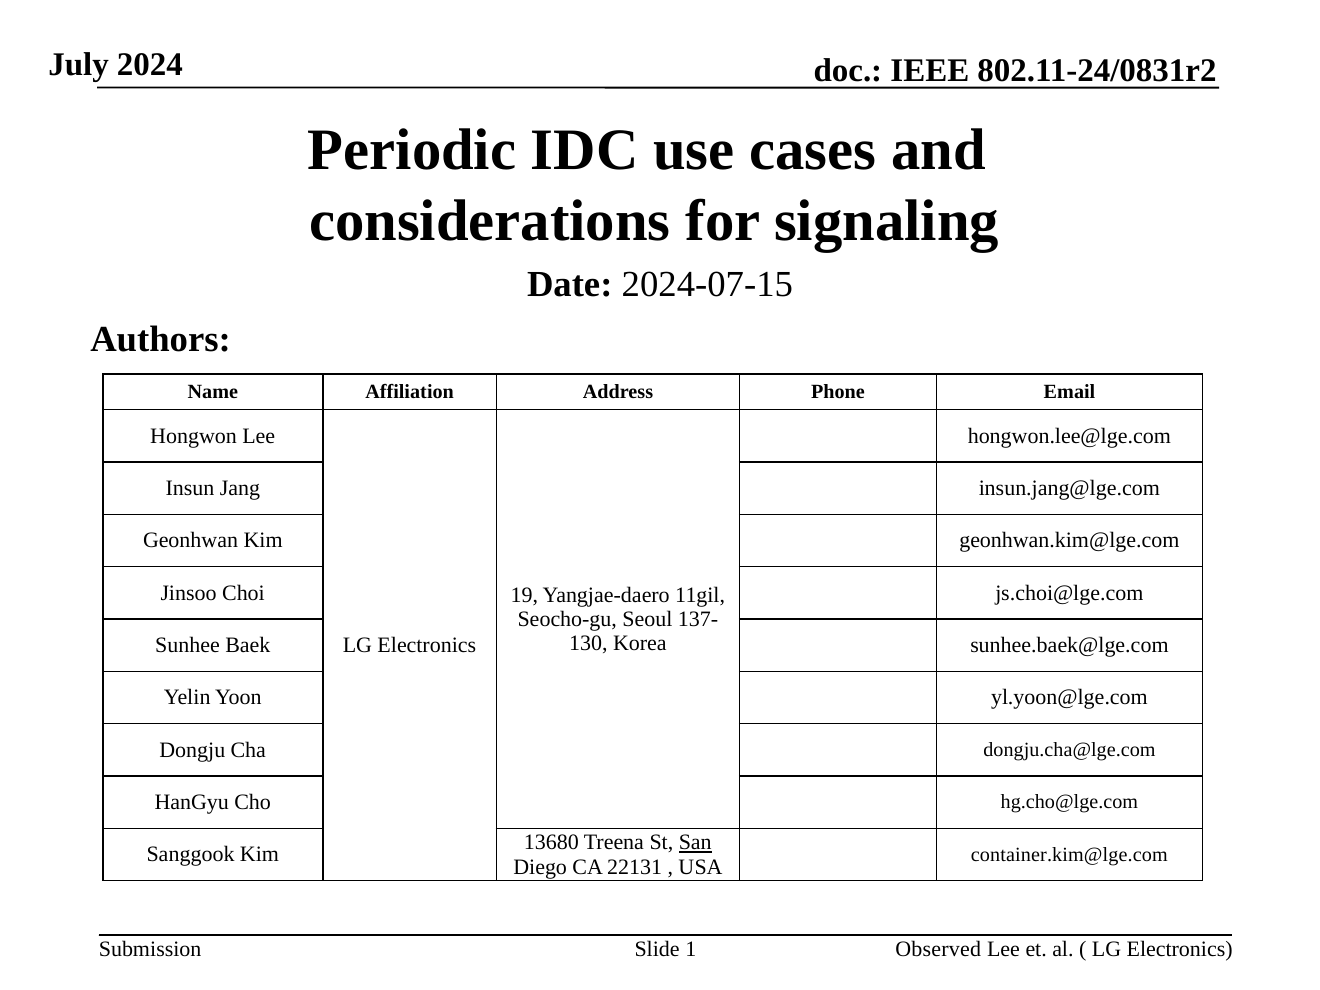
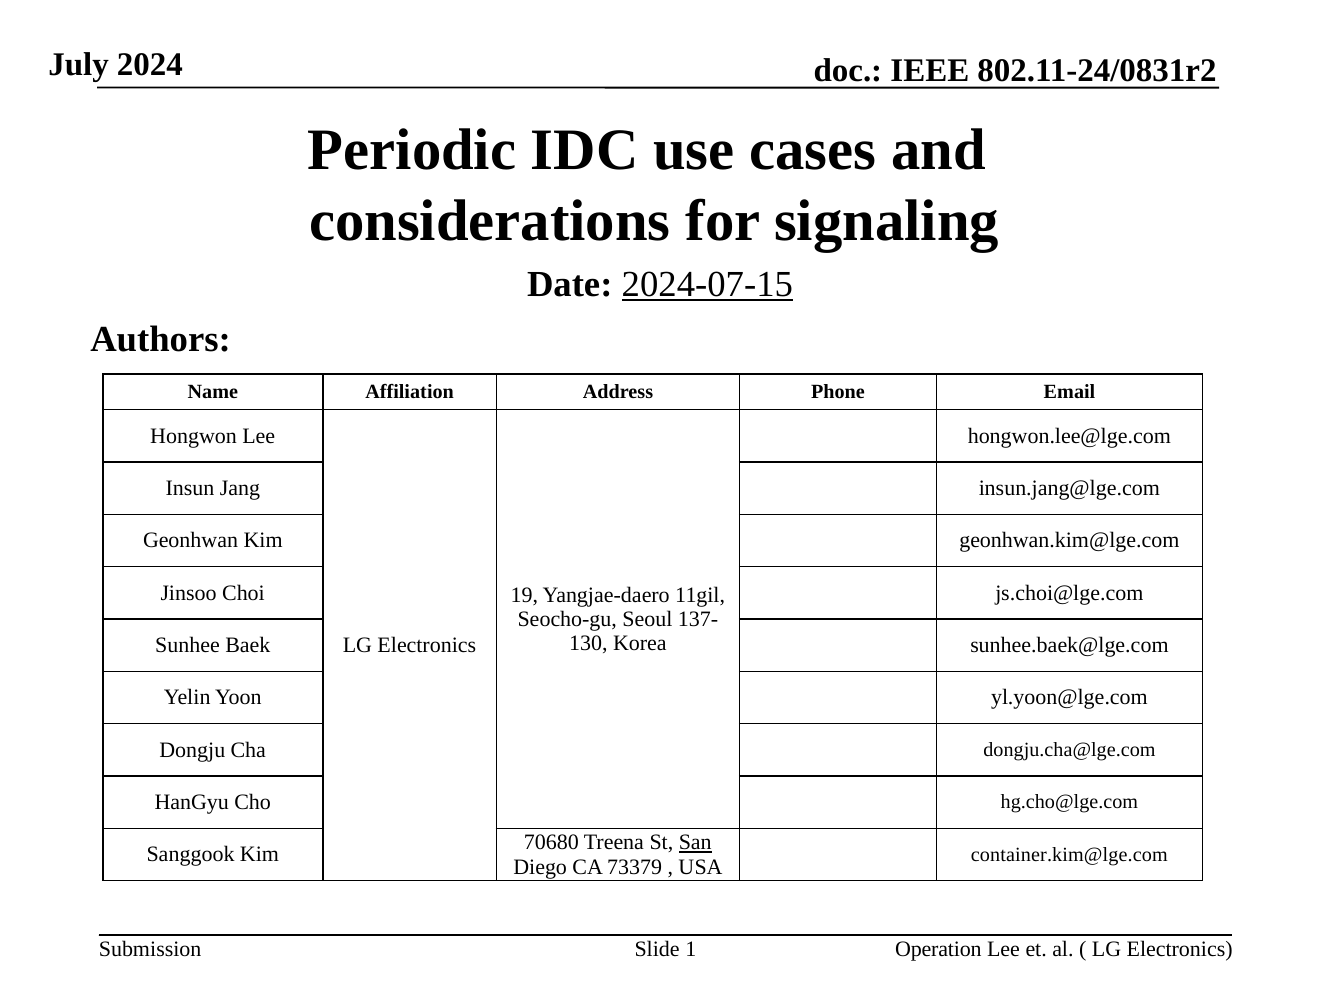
2024-07-15 underline: none -> present (707, 284)
13680: 13680 -> 70680 (551, 842)
22131: 22131 -> 73379 (635, 867)
Observed: Observed -> Operation (938, 949)
